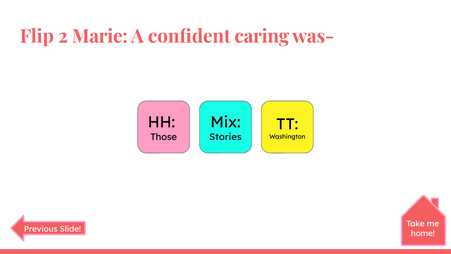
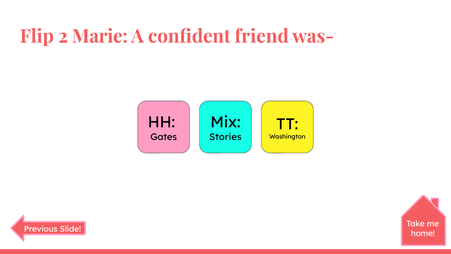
caring: caring -> friend (262, 36)
Those: Those -> Gates (164, 137)
